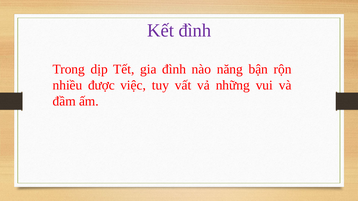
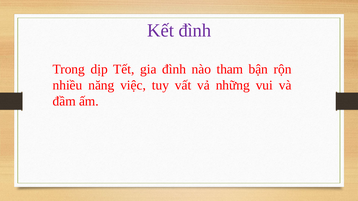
năng: năng -> tham (230, 69)
được: được -> năng (101, 85)
